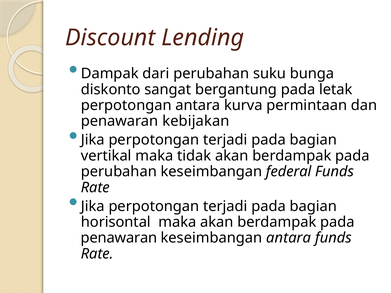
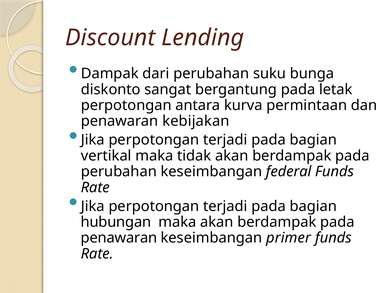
horisontal: horisontal -> hubungan (116, 222)
keseimbangan antara: antara -> primer (289, 238)
